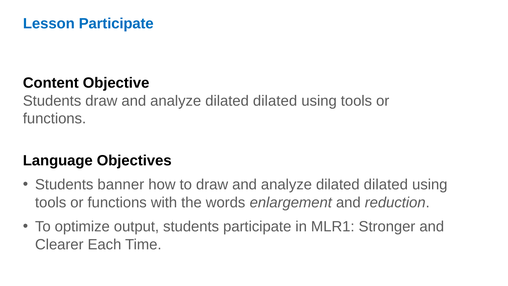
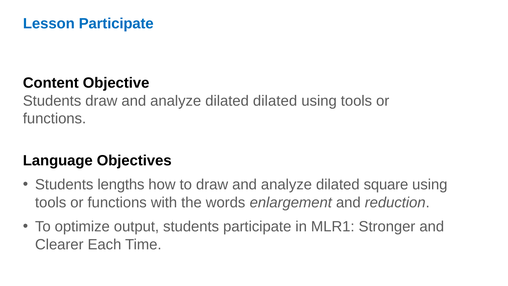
banner: banner -> lengths (121, 185)
dilated: dilated -> square (386, 185)
